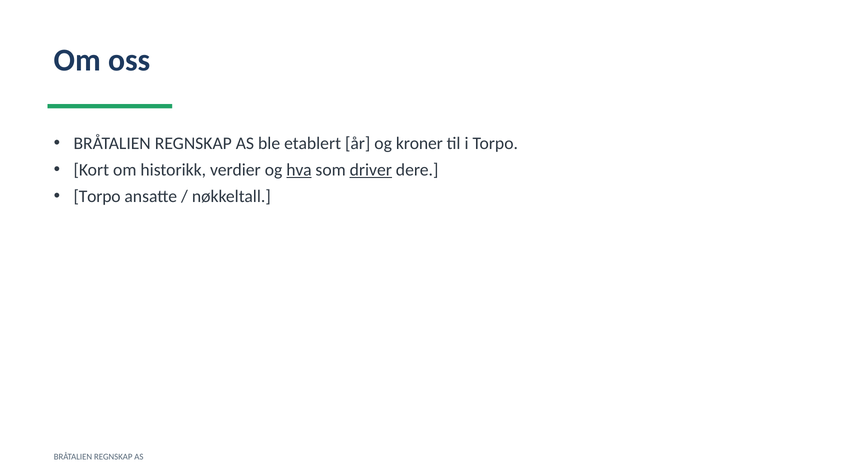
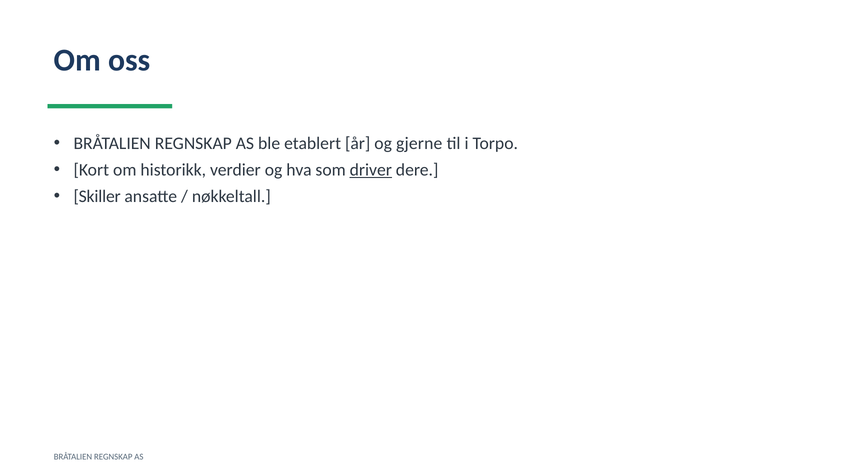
kroner: kroner -> gjerne (419, 143)
hva underline: present -> none (299, 170)
Torpo: Torpo -> Skiller (97, 196)
